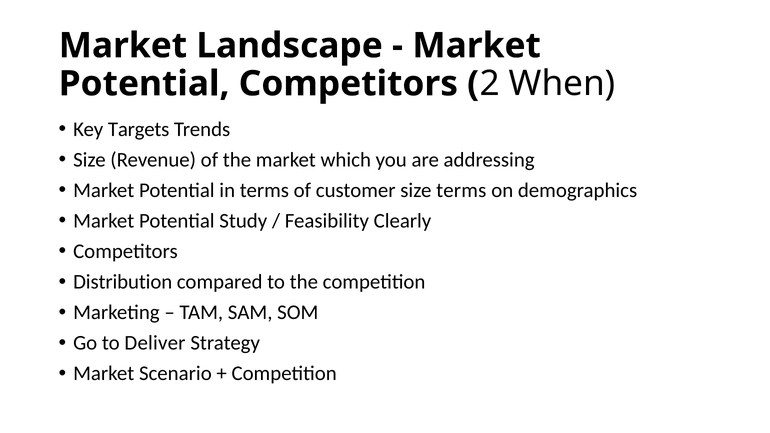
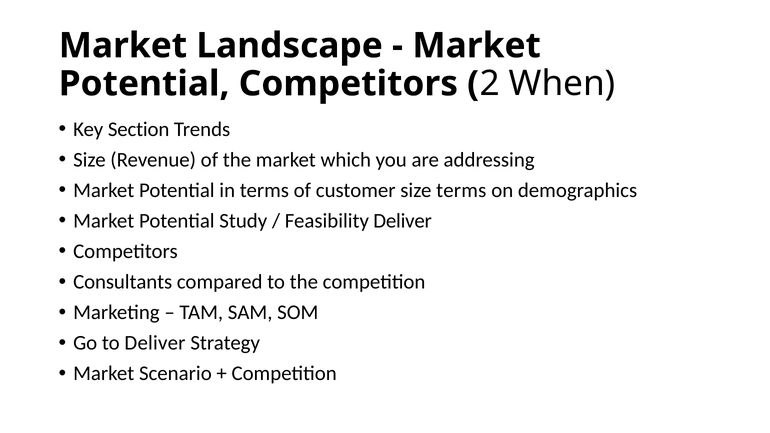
Targets: Targets -> Section (139, 129)
Feasibility Clearly: Clearly -> Deliver (403, 221)
Distribution: Distribution -> Consultants (123, 282)
